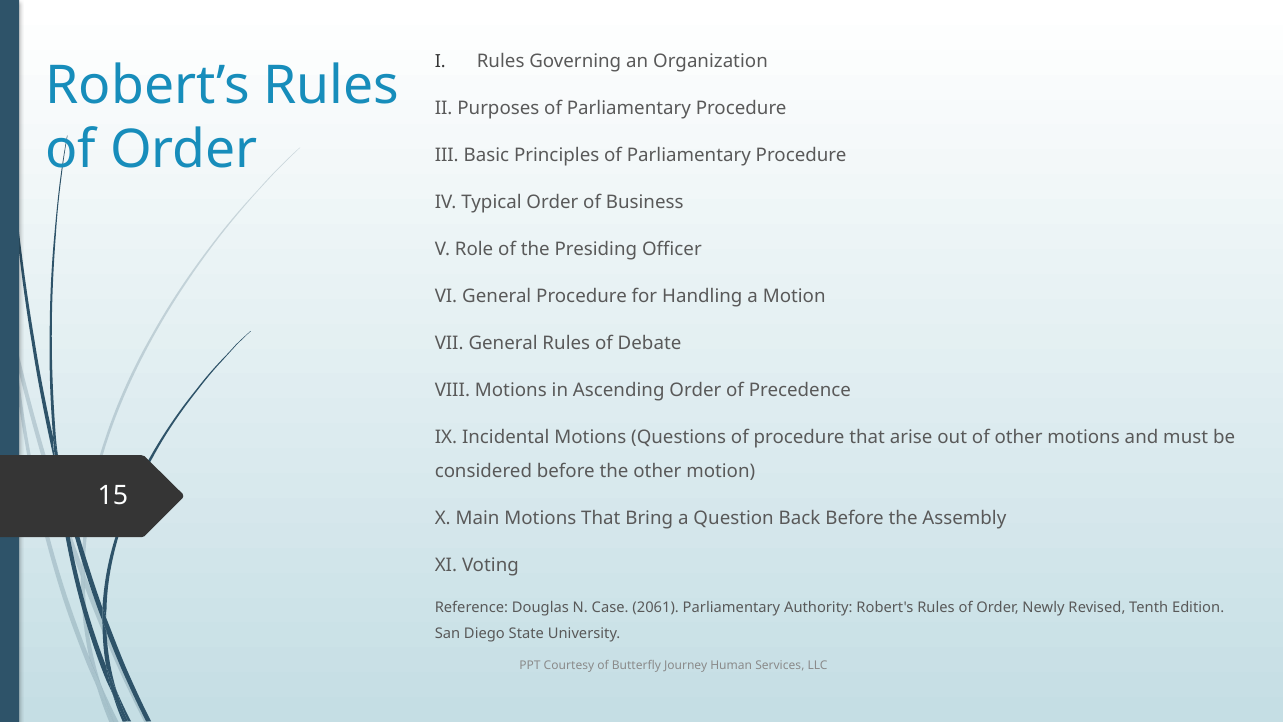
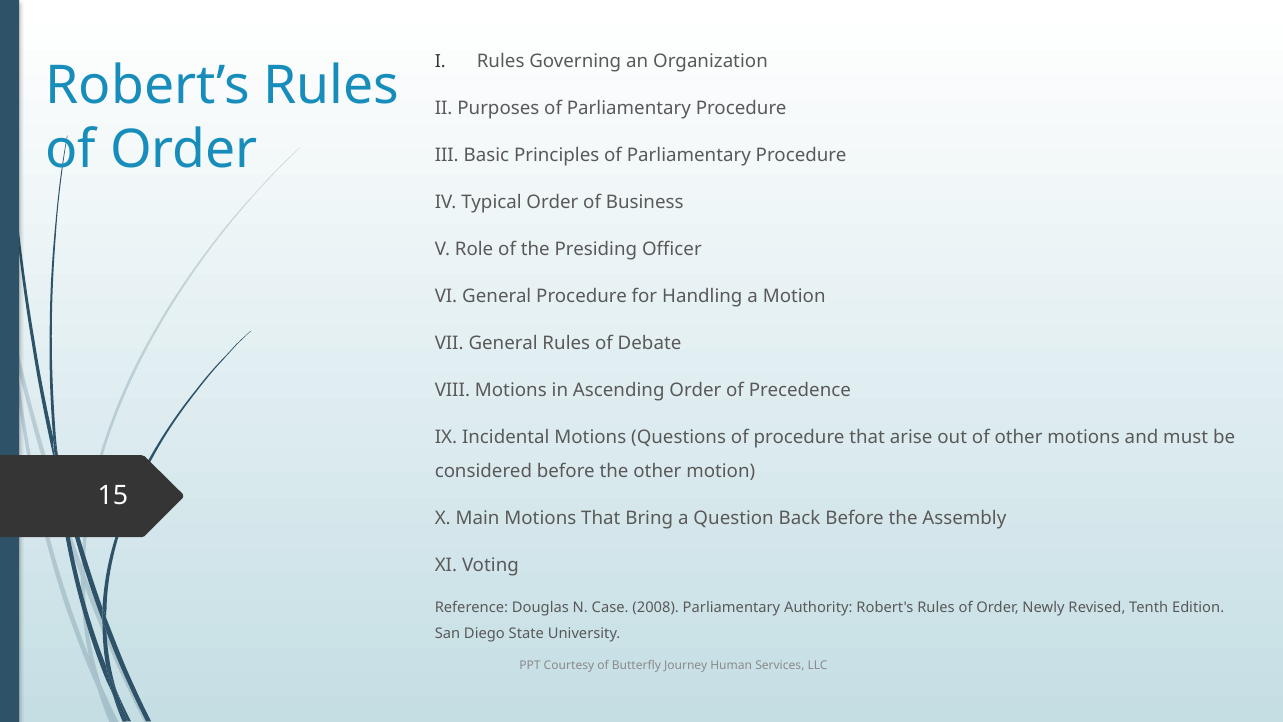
2061: 2061 -> 2008 (656, 607)
